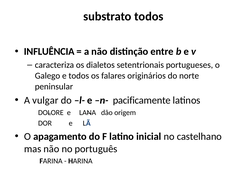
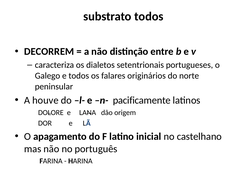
INFLUÊNCIA: INFLUÊNCIA -> DECORREM (49, 51)
vulgar: vulgar -> houve (45, 100)
